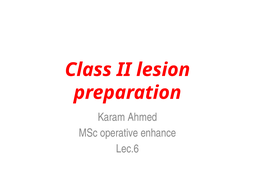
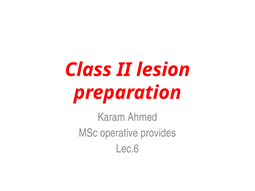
enhance: enhance -> provides (158, 133)
